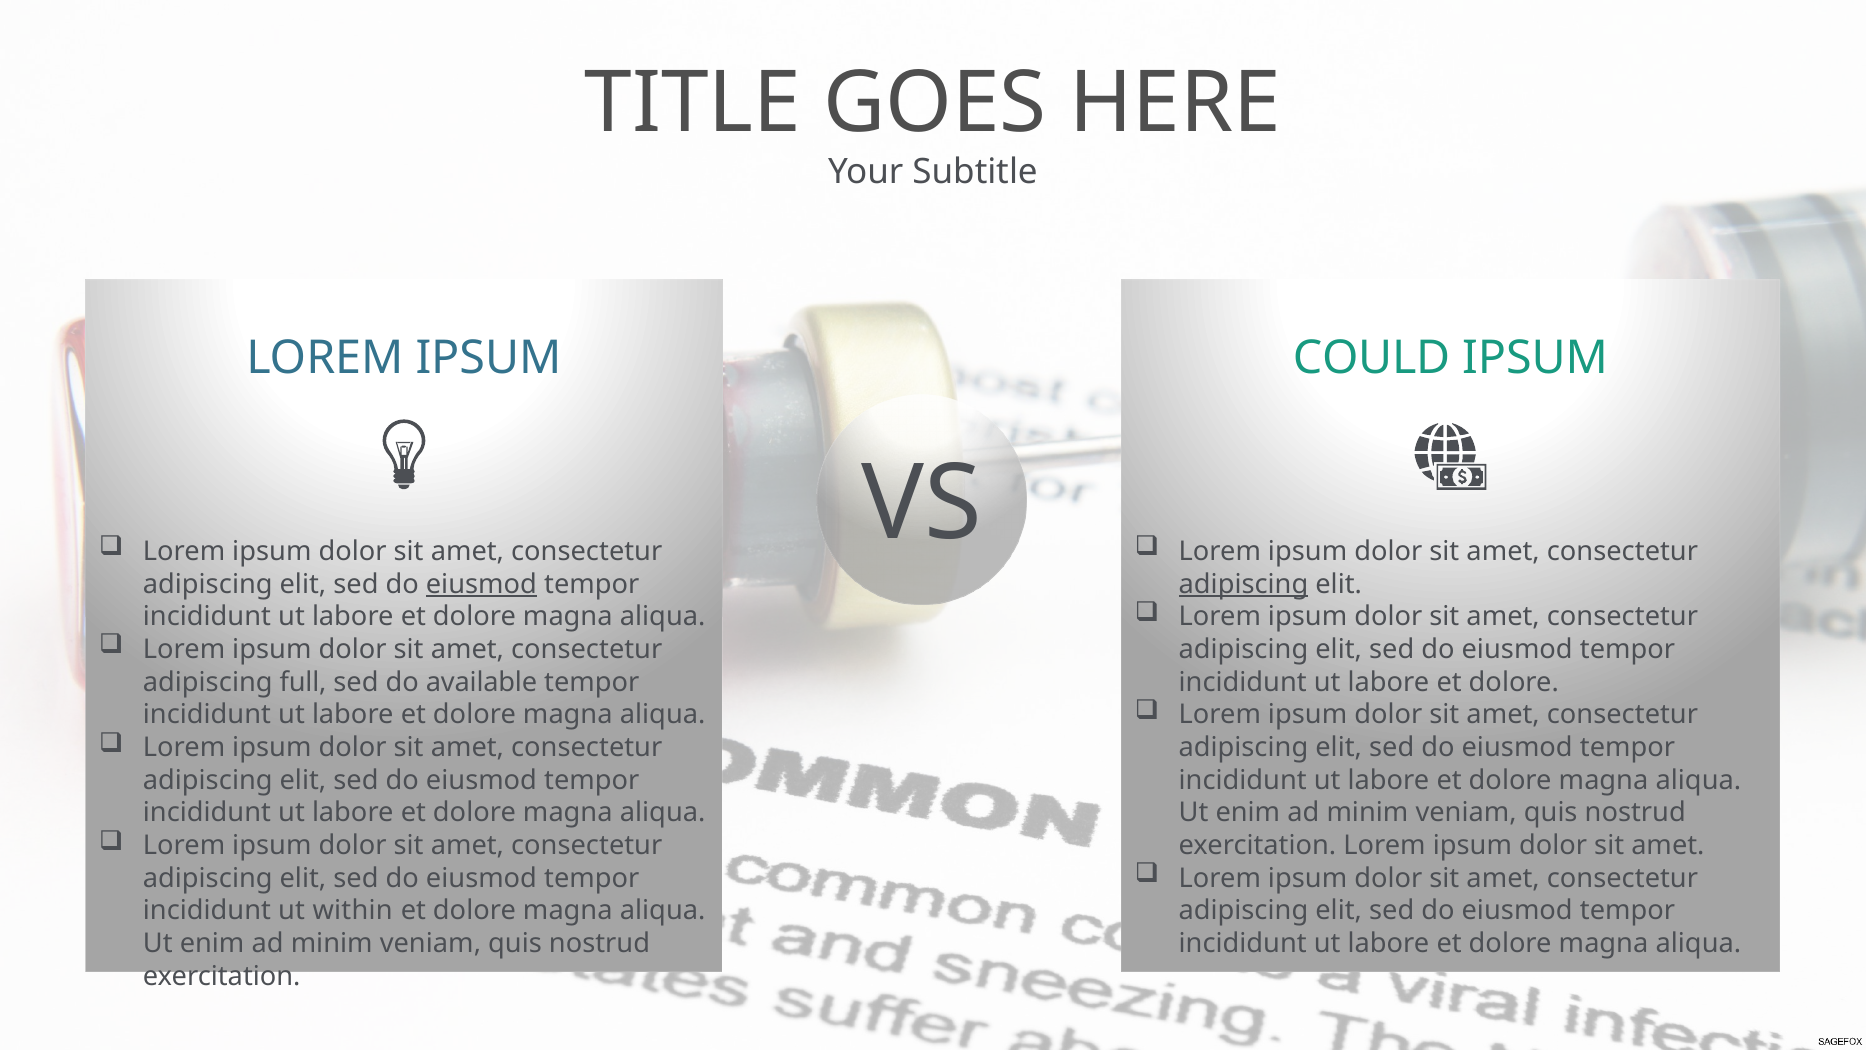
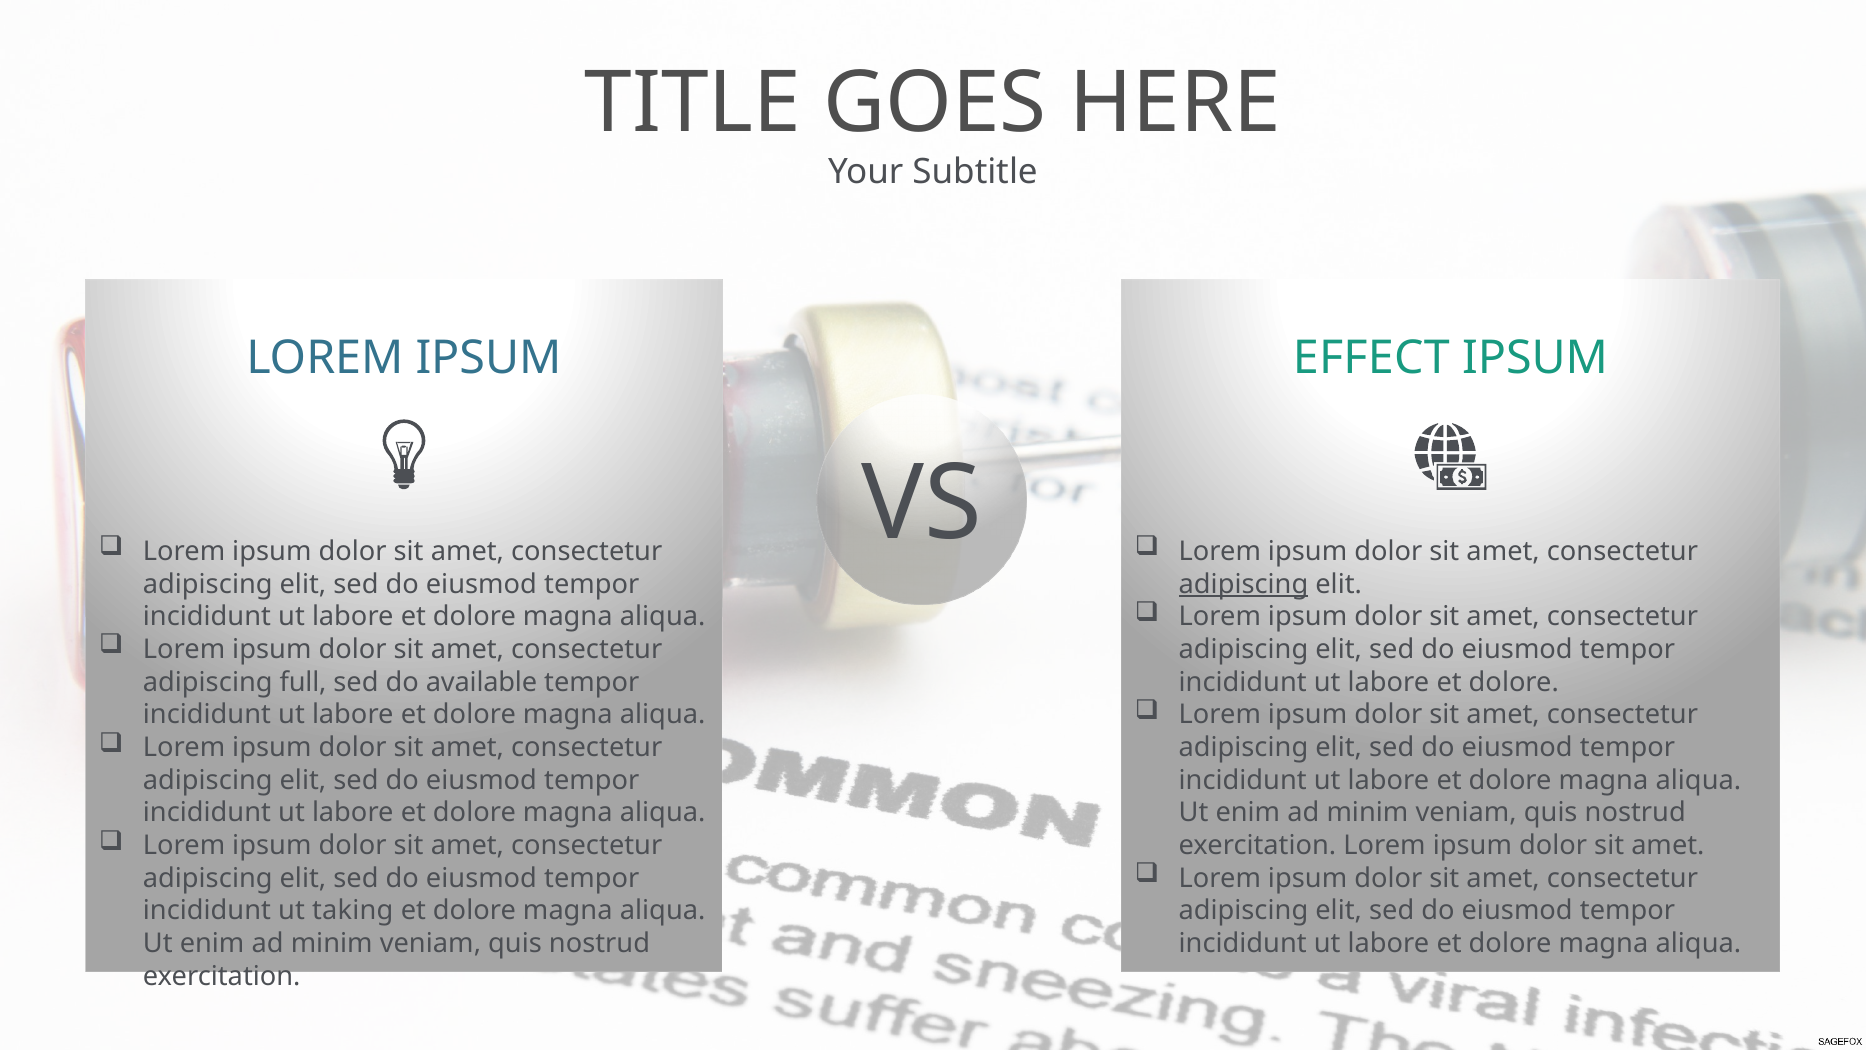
COULD: COULD -> EFFECT (1371, 358)
eiusmod underline: present -> none (481, 584)
within: within -> taking (353, 911)
